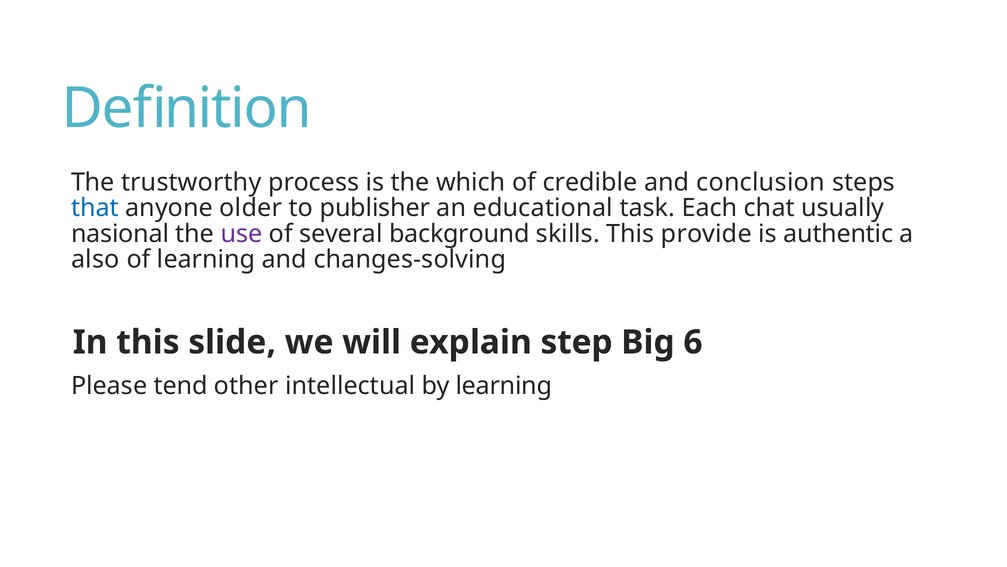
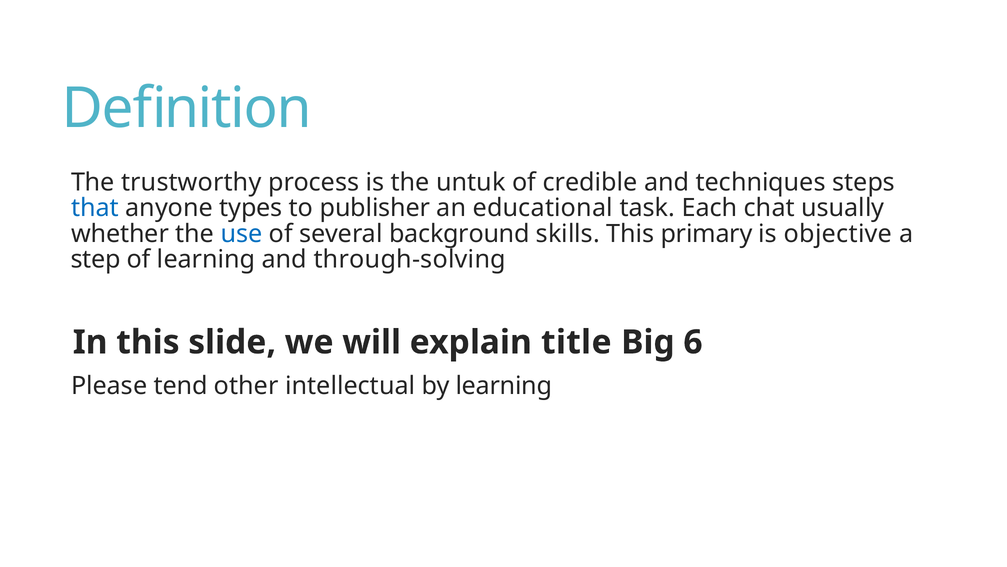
which: which -> untuk (471, 182)
conclusion: conclusion -> techniques (761, 182)
older: older -> types (251, 208)
nasional: nasional -> whether (120, 234)
use colour: purple -> blue (242, 234)
provide: provide -> primary (707, 234)
authentic: authentic -> objective (838, 234)
also: also -> step (96, 259)
changes-solving: changes-solving -> through-solving (410, 259)
step: step -> title (576, 342)
